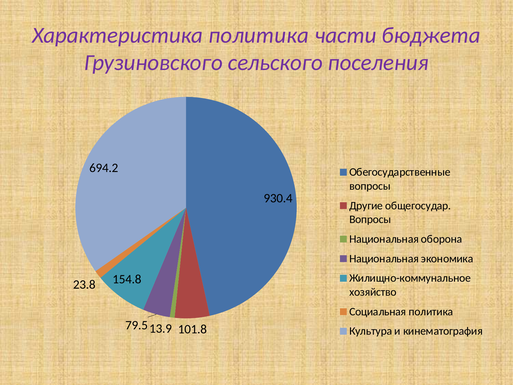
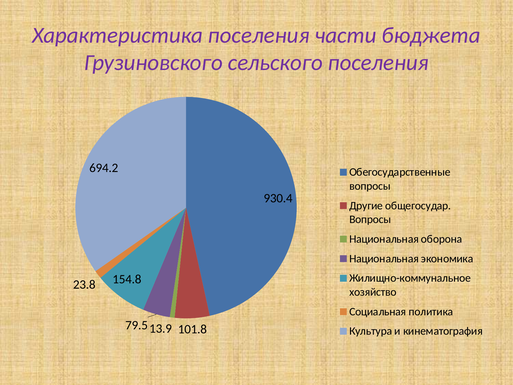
Характеристика политика: политика -> поселения (259, 35)
